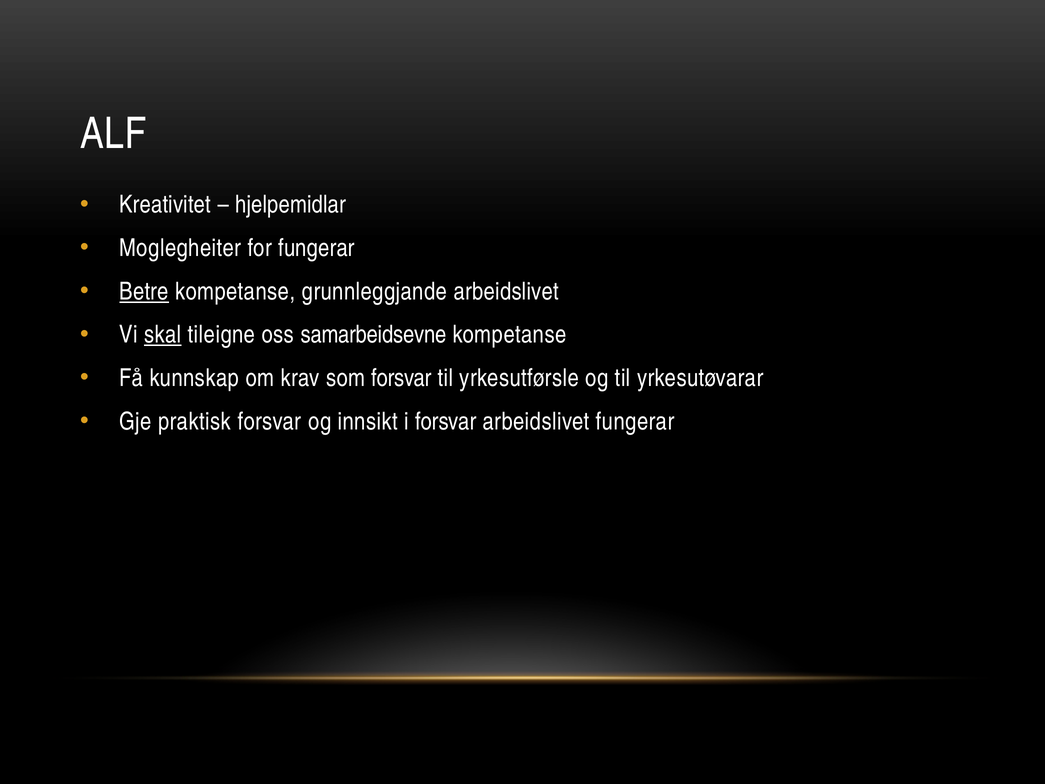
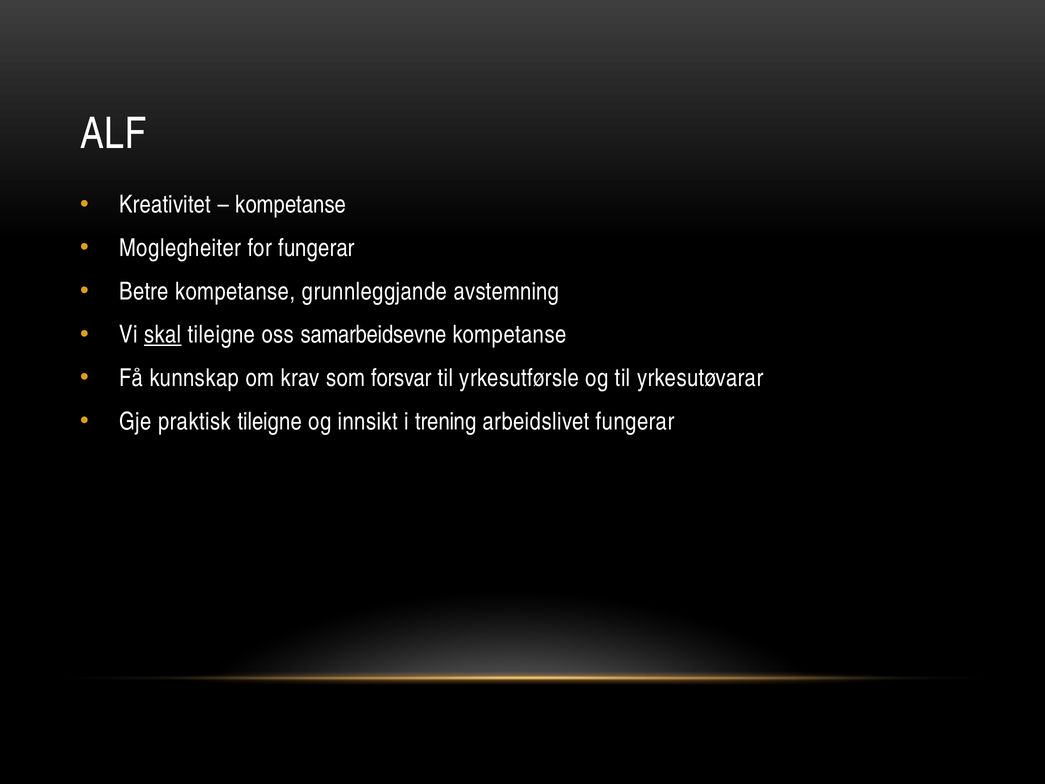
hjelpemidlar: hjelpemidlar -> kompetanse (291, 205)
Betre underline: present -> none (144, 291)
grunnleggjande arbeidslivet: arbeidslivet -> avstemning (506, 291)
praktisk forsvar: forsvar -> tileigne (270, 421)
i forsvar: forsvar -> trening (446, 421)
